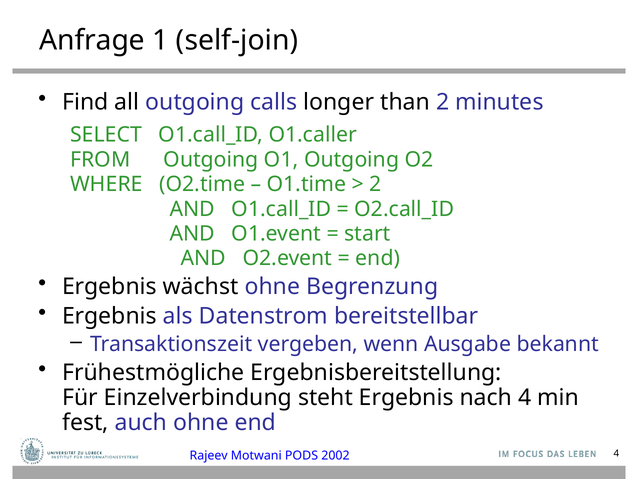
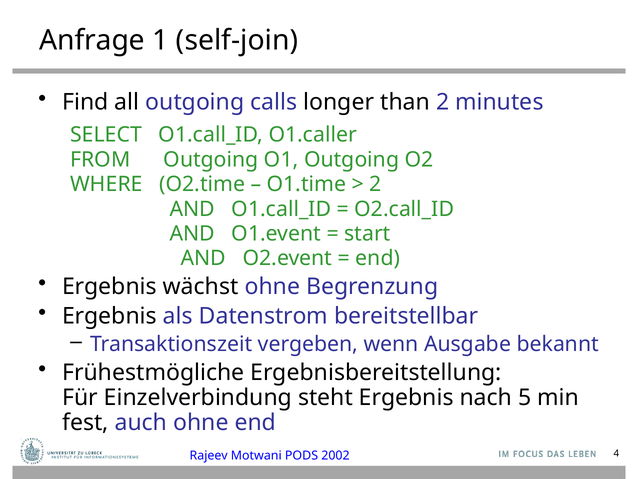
nach 4: 4 -> 5 (525, 397)
